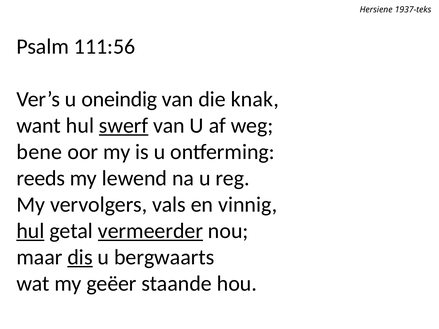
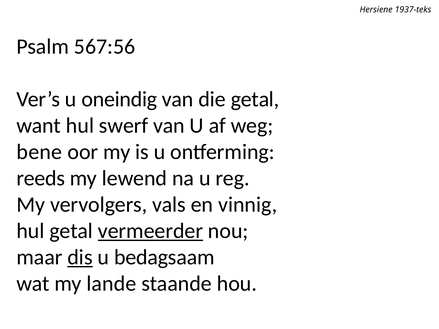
111:56: 111:56 -> 567:56 (105, 47)
die knak: knak -> getal (255, 99)
swerf underline: present -> none (124, 126)
hul underline: present -> none (30, 231)
bergwaarts: bergwaarts -> bedagsaam (164, 257)
geëer: geëer -> lande (111, 284)
